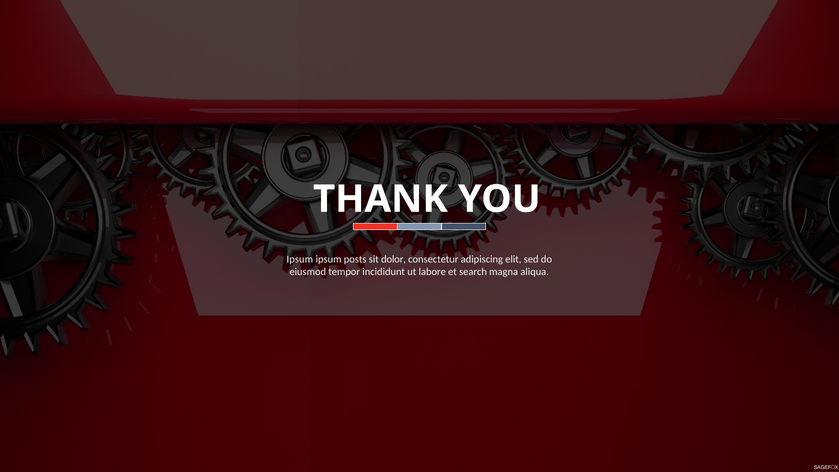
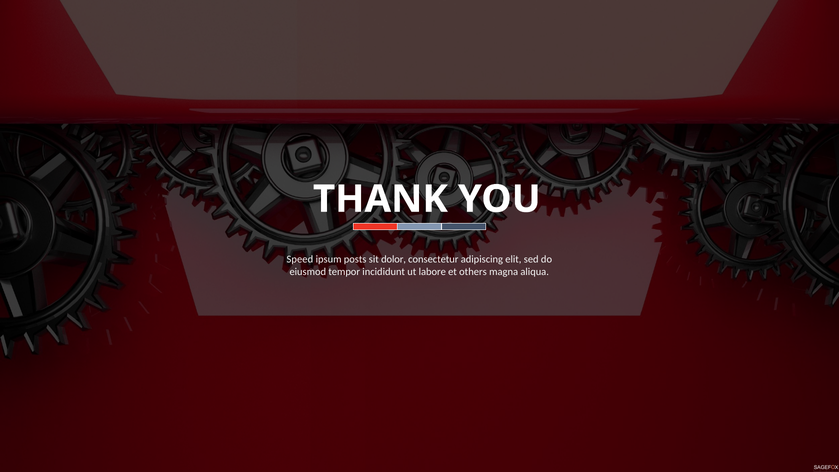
Ipsum: Ipsum -> Speed (300, 259)
search: search -> others (473, 272)
